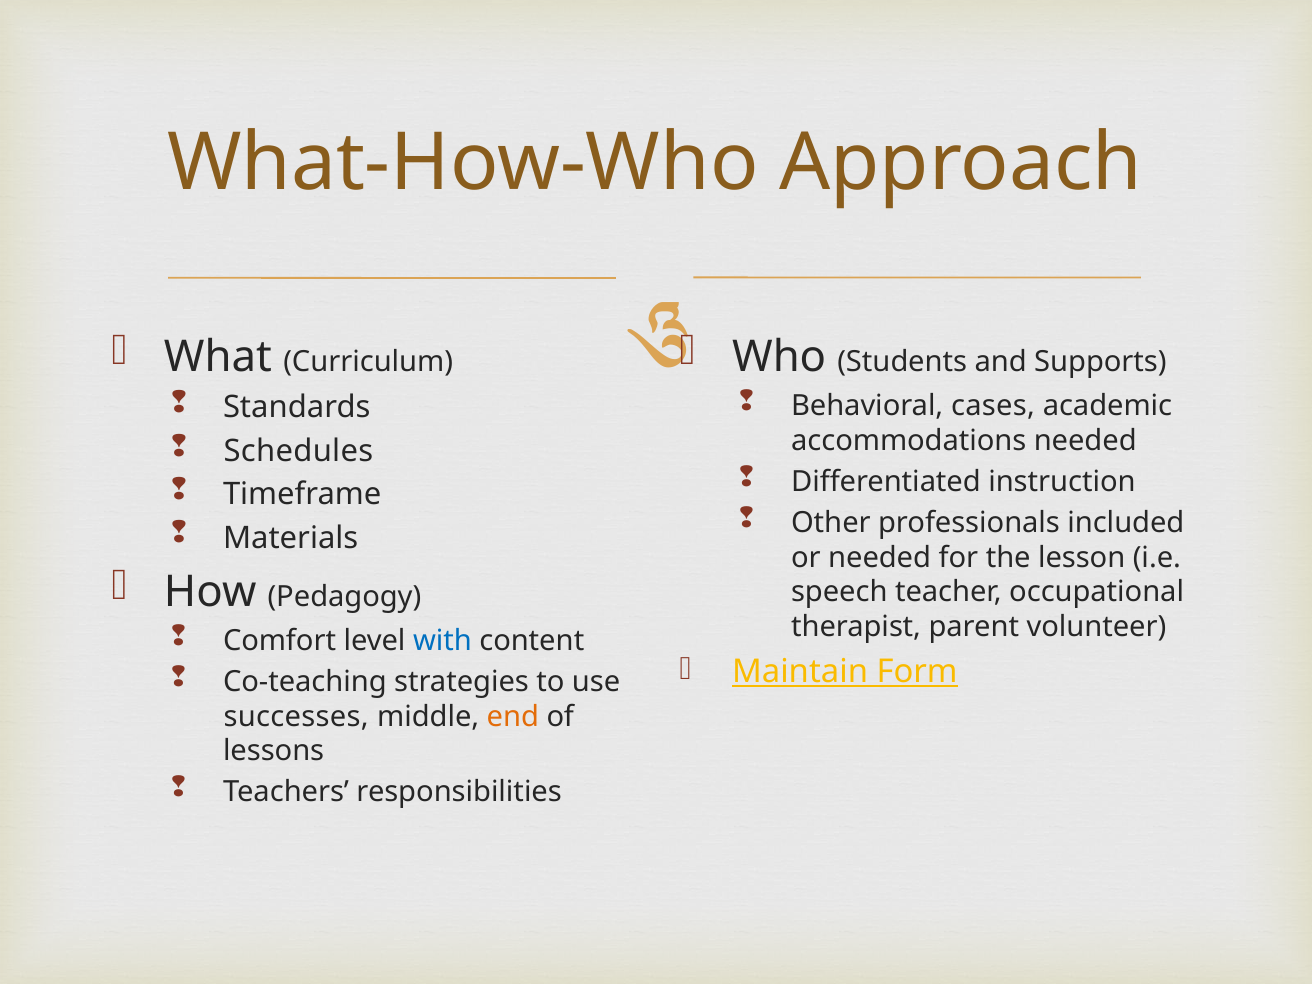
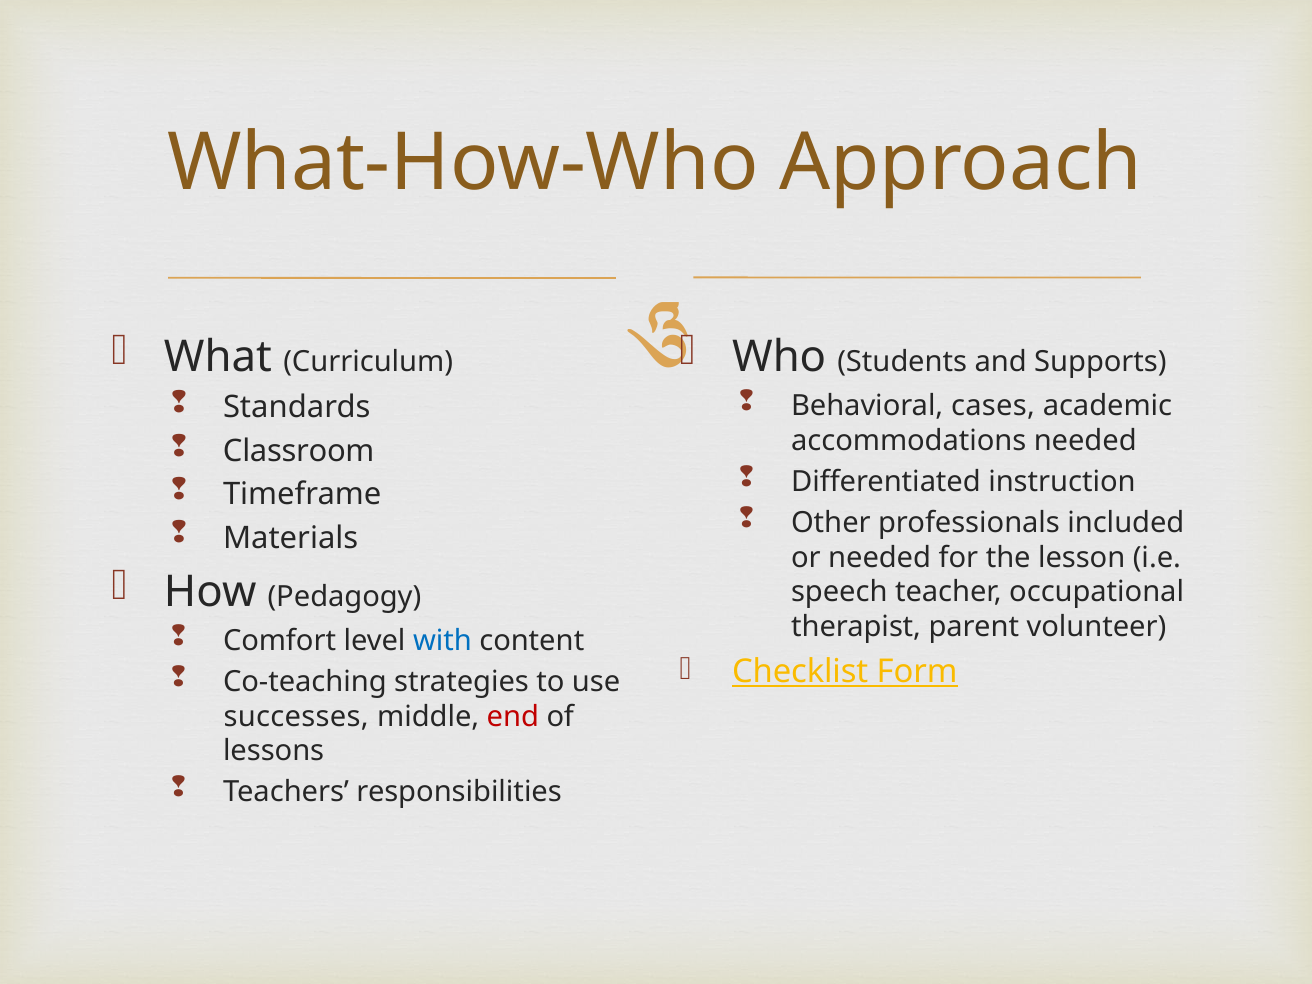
Schedules: Schedules -> Classroom (299, 451)
Maintain: Maintain -> Checklist (800, 671)
end colour: orange -> red (513, 716)
